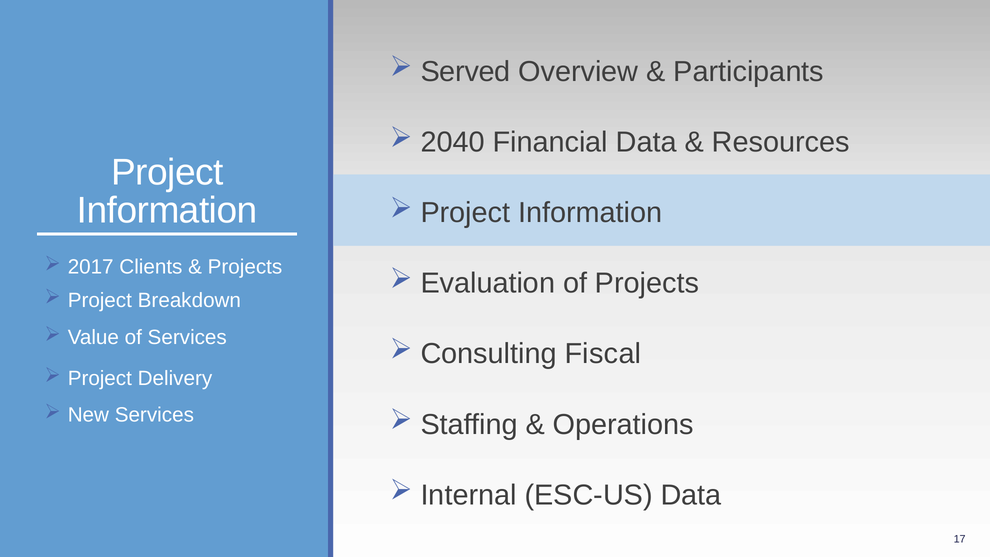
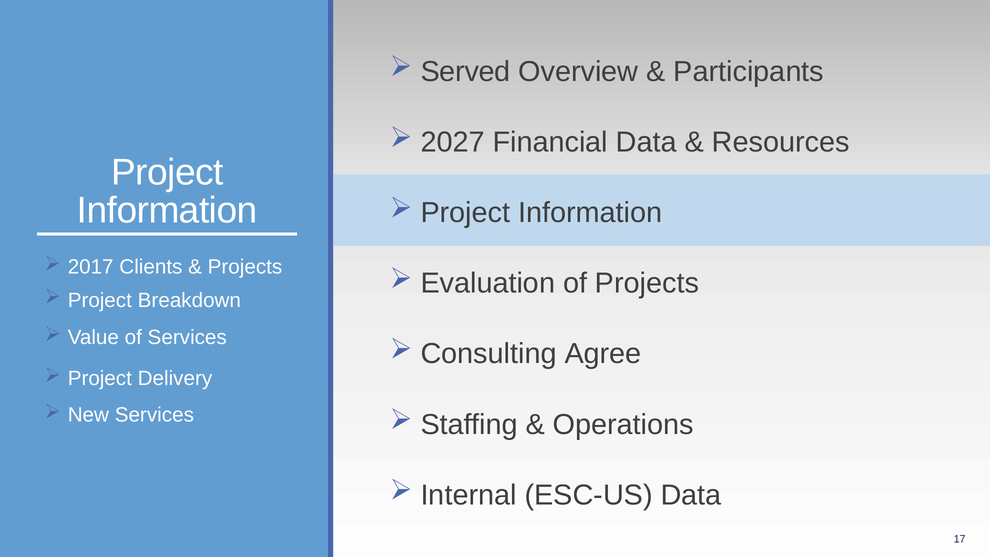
2040: 2040 -> 2027 (453, 142)
Fiscal: Fiscal -> Agree (603, 354)
